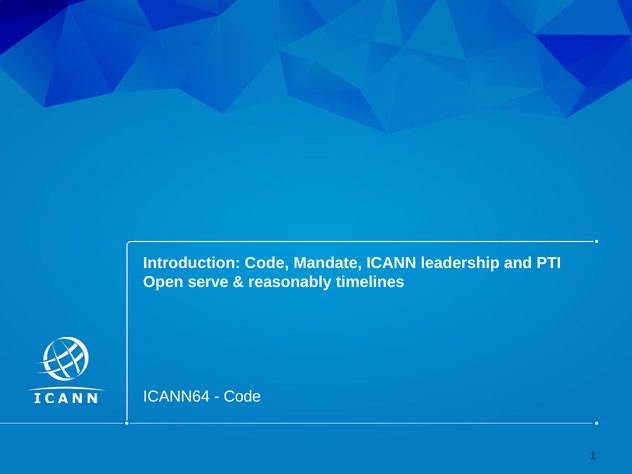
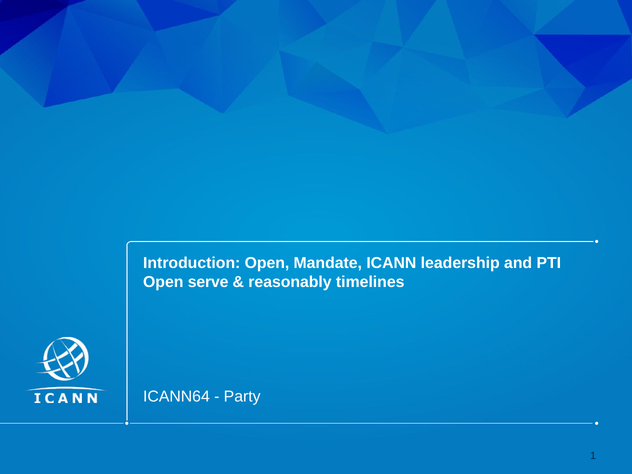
Introduction Code: Code -> Open (267, 263)
Code: Code -> Party (242, 397)
